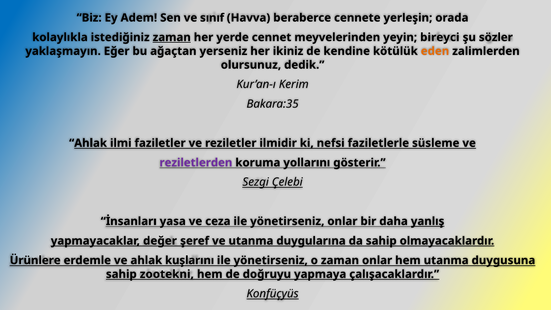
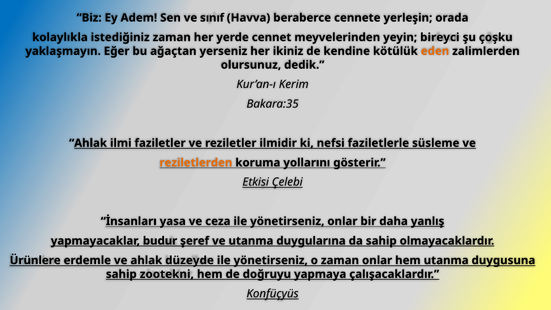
zaman underline: present -> none (172, 37)
sözler: sözler -> çoşku (496, 37)
reziletlerden colour: purple -> orange (196, 163)
Sezgi: Sezgi -> Etkisi (256, 182)
değer: değer -> budur (160, 241)
kuşlarını: kuşlarını -> düzeyde (190, 260)
